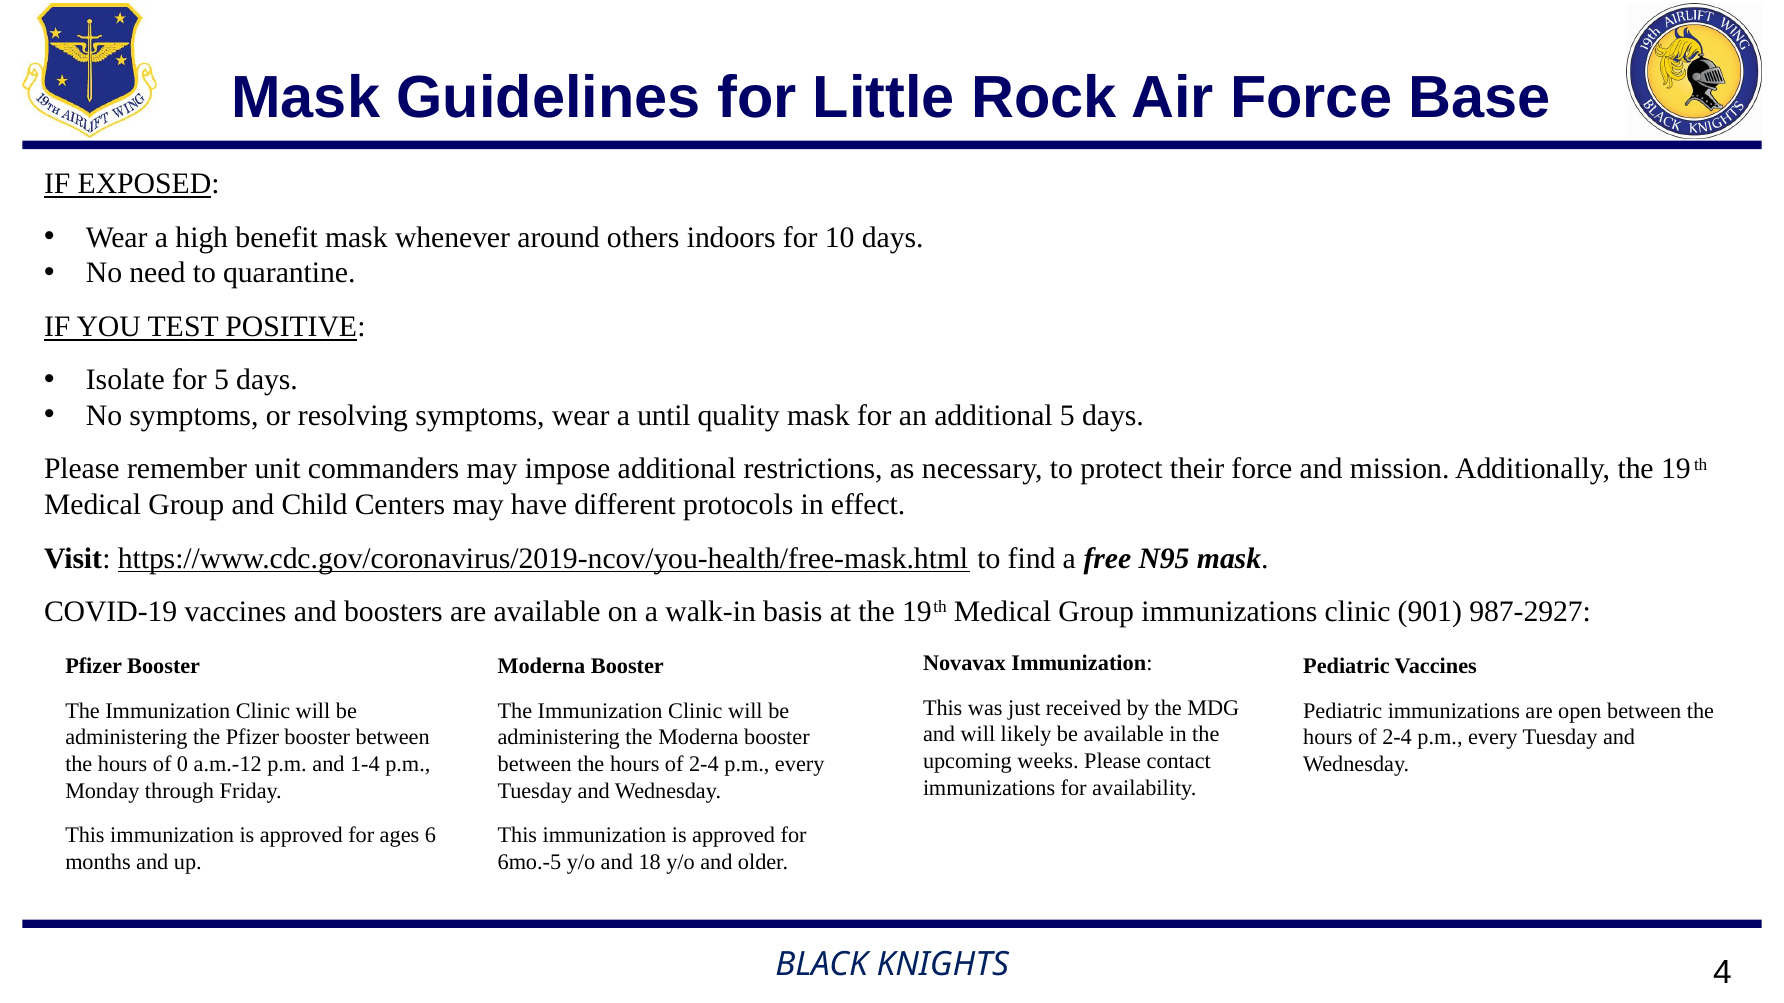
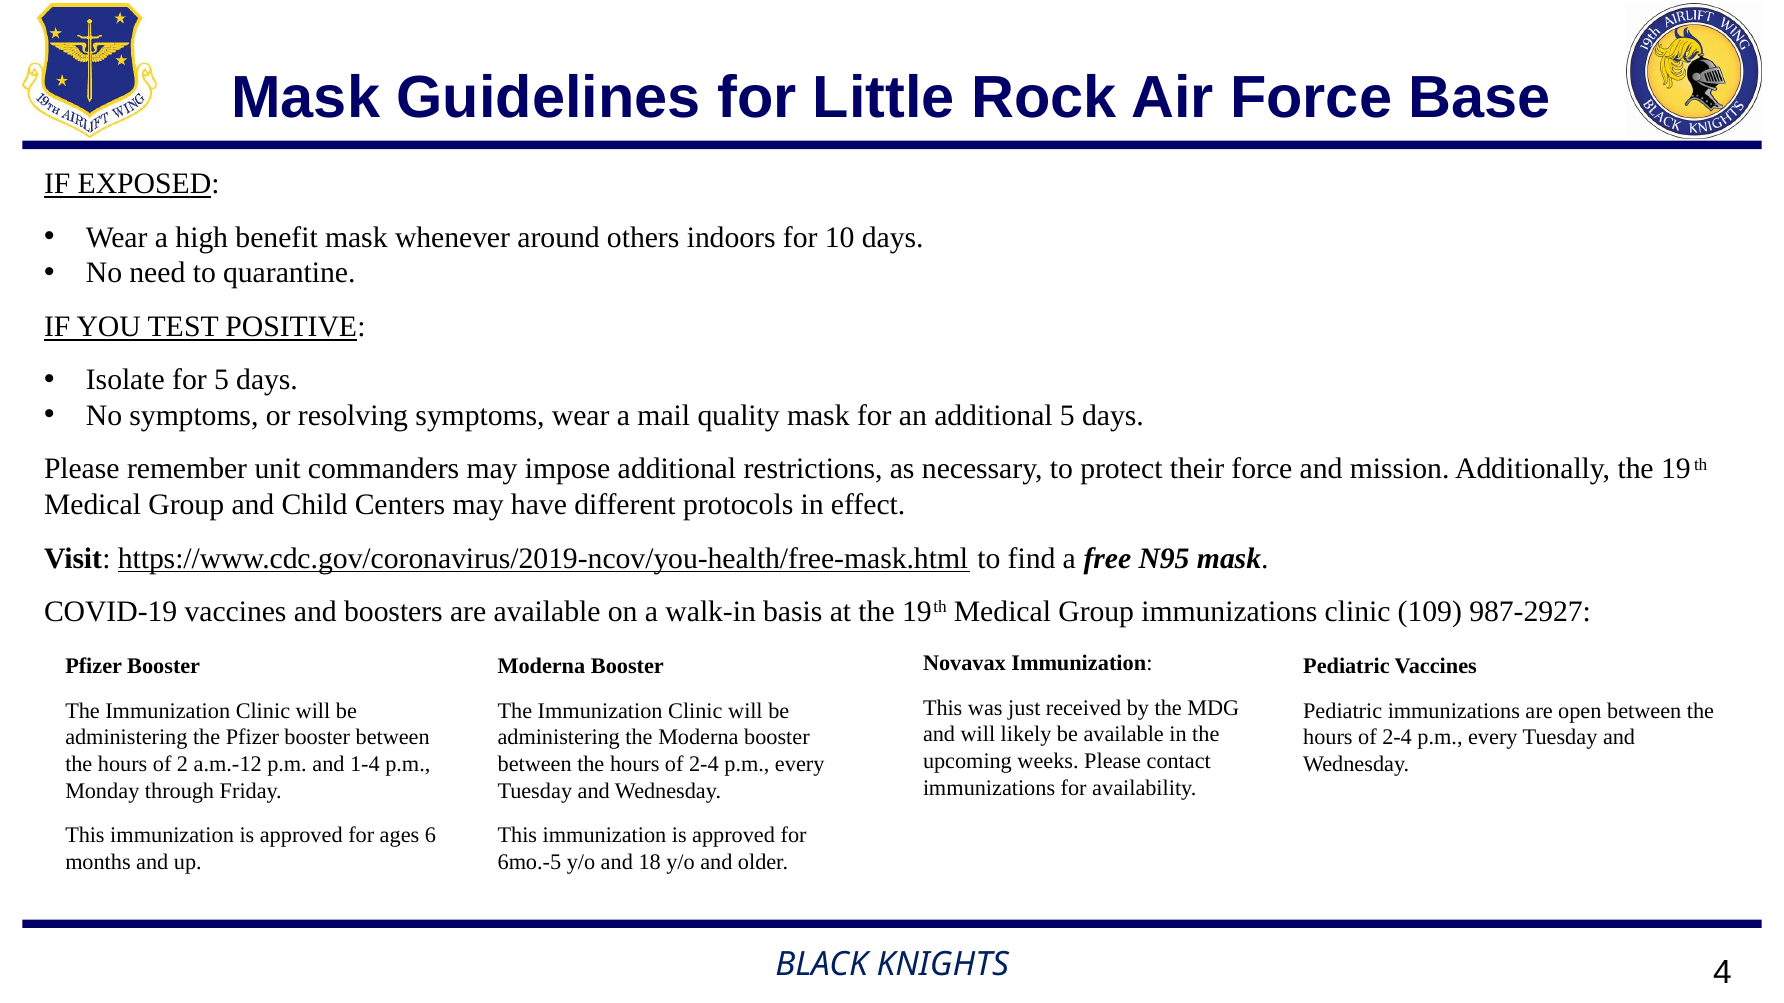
until: until -> mail (664, 416)
901: 901 -> 109 (1430, 612)
0: 0 -> 2 (183, 765)
